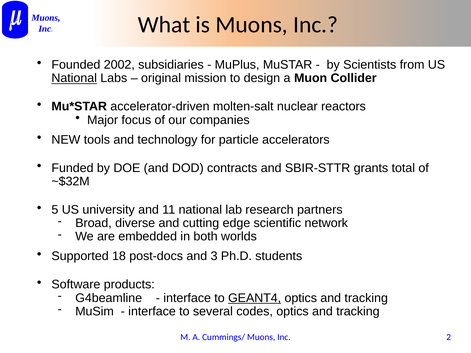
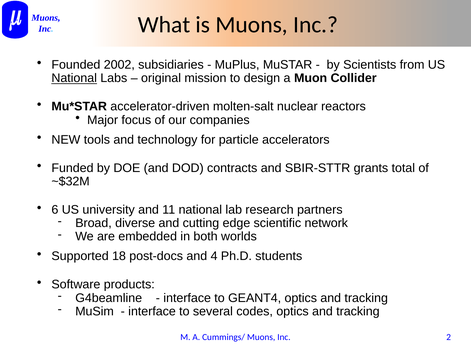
5: 5 -> 6 (55, 210)
3: 3 -> 4 (214, 256)
GEANT4 underline: present -> none (255, 298)
